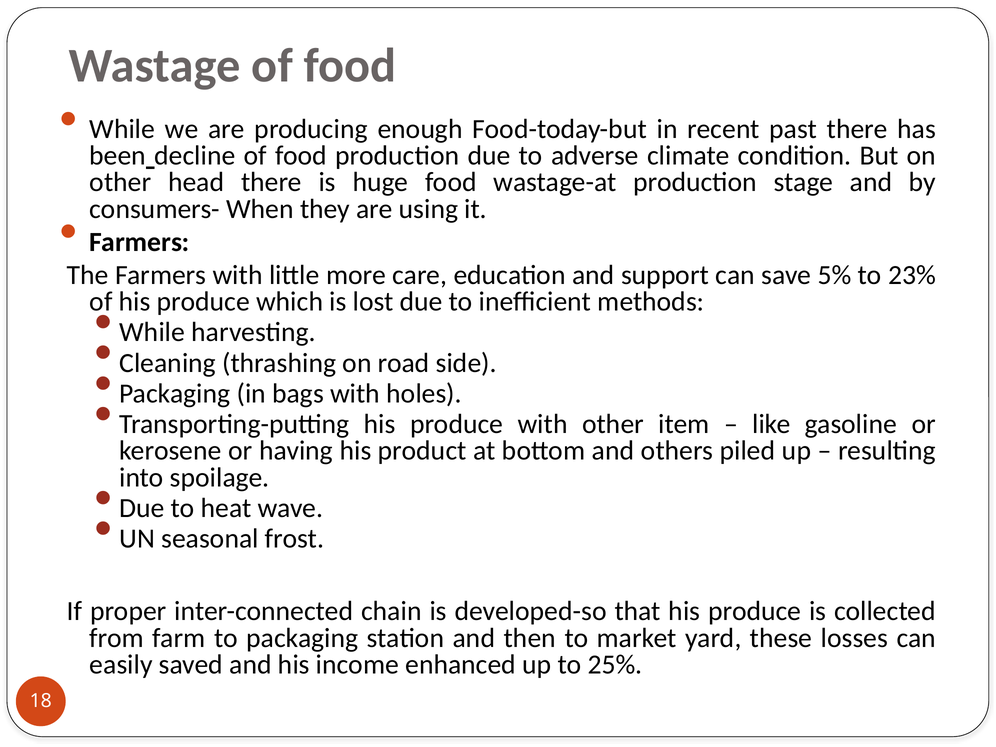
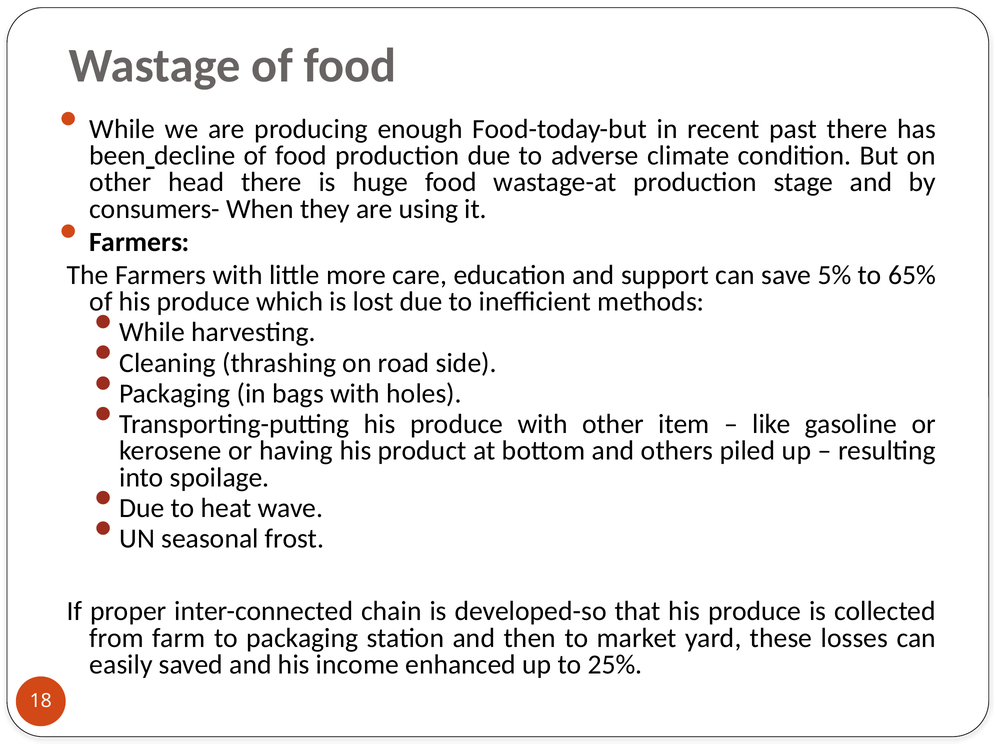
23%: 23% -> 65% (912, 275)
